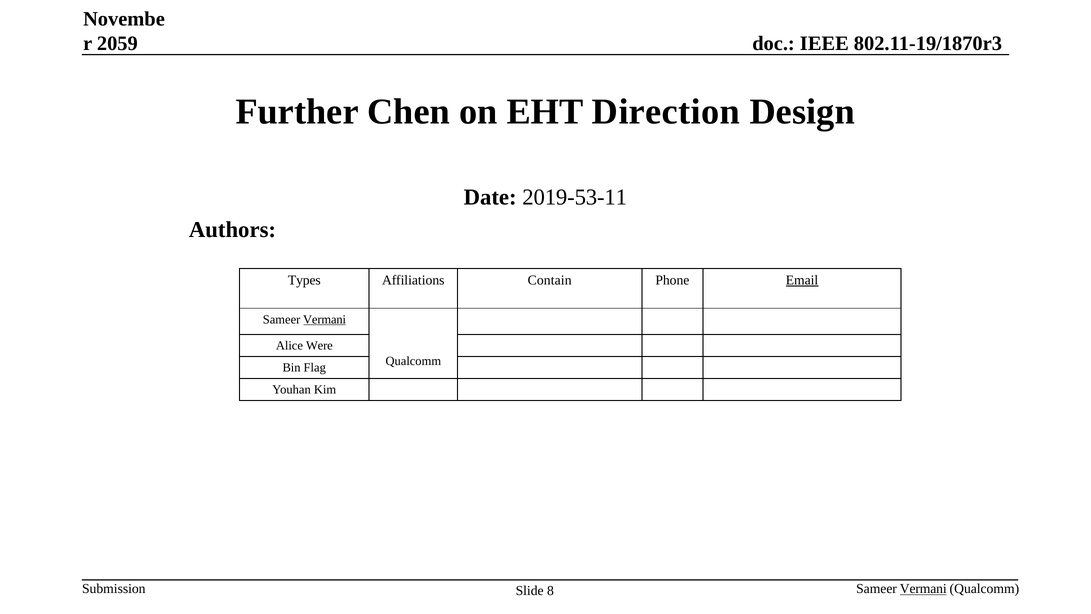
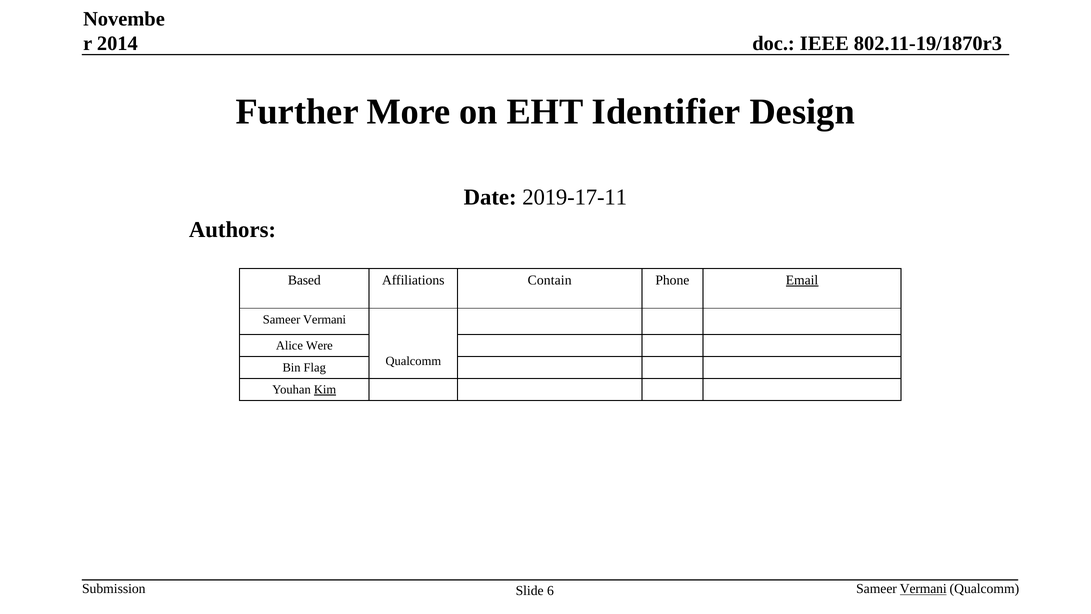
2059: 2059 -> 2014 (117, 44)
Chen: Chen -> More (409, 112)
Direction: Direction -> Identifier (666, 112)
2019-53-11: 2019-53-11 -> 2019-17-11 (575, 197)
Types: Types -> Based (304, 280)
Vermani underline: present -> none (325, 319)
Kim underline: none -> present (325, 390)
8: 8 -> 6 (550, 591)
